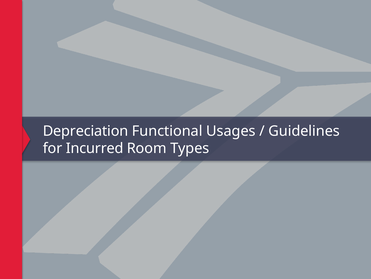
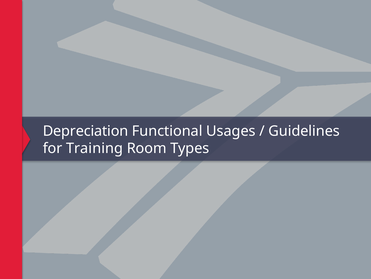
Incurred: Incurred -> Training (95, 148)
